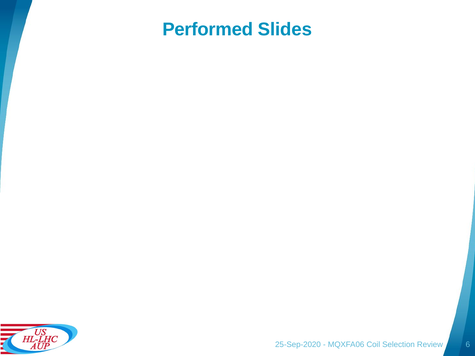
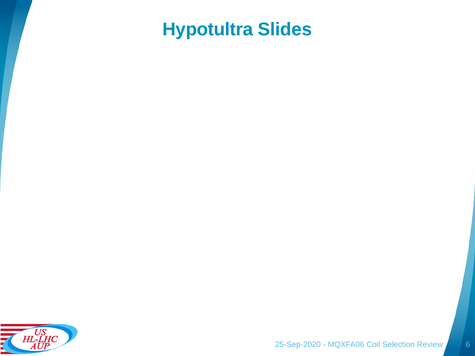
Performed: Performed -> Hypotultra (208, 29)
